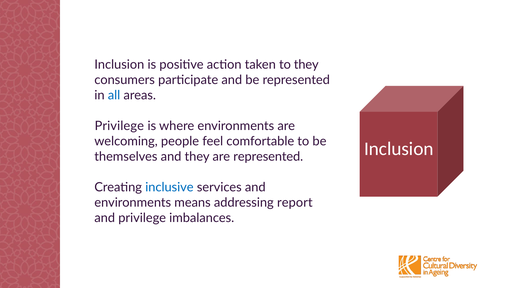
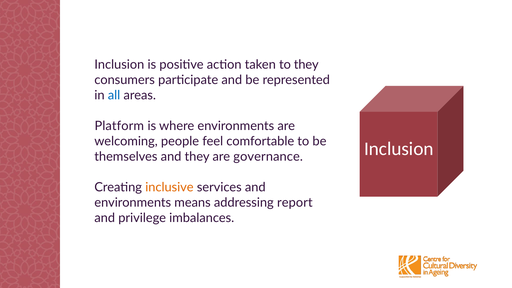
Privilege: Privilege -> Platform (119, 126)
are represented: represented -> governance (268, 157)
inclusive colour: blue -> orange (169, 187)
